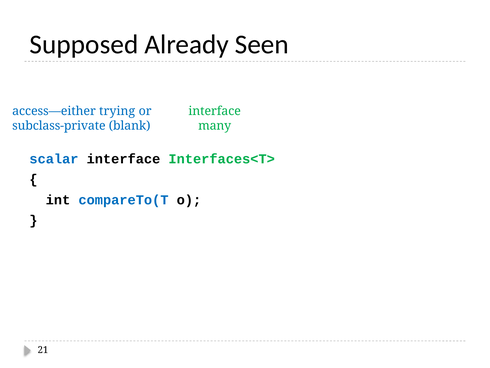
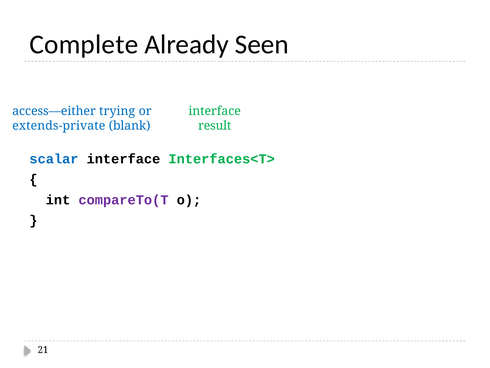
Supposed: Supposed -> Complete (84, 44)
subclass-private: subclass-private -> extends-private (59, 126)
many: many -> result (215, 126)
compareTo(T colour: blue -> purple (123, 200)
